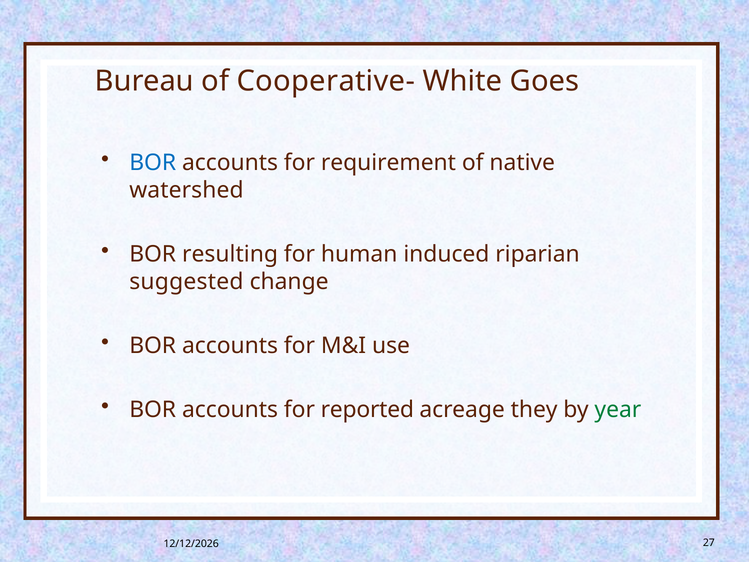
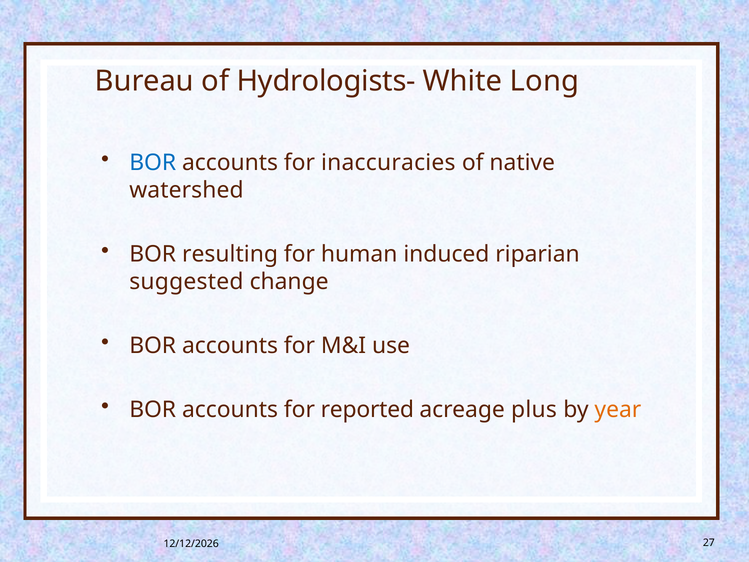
Cooperative-: Cooperative- -> Hydrologists- (326, 81)
Goes: Goes -> Long (545, 81)
requirement: requirement -> inaccuracies (388, 163)
they: they -> plus (534, 410)
year colour: green -> orange (618, 410)
